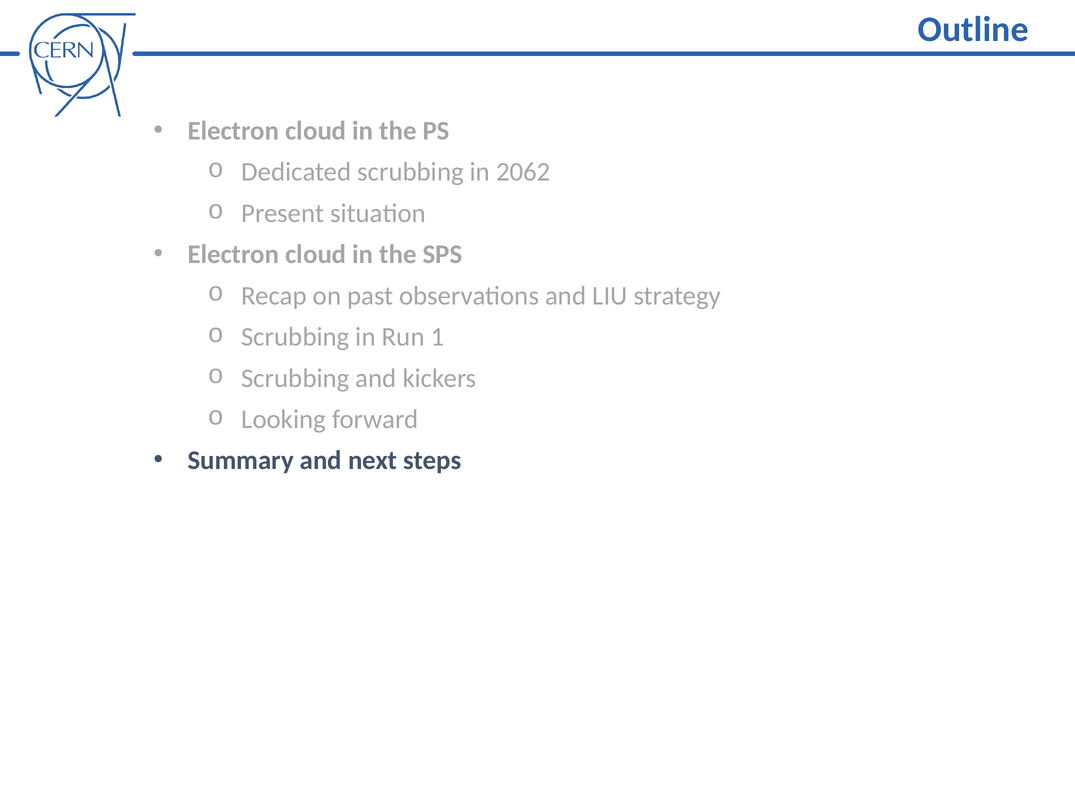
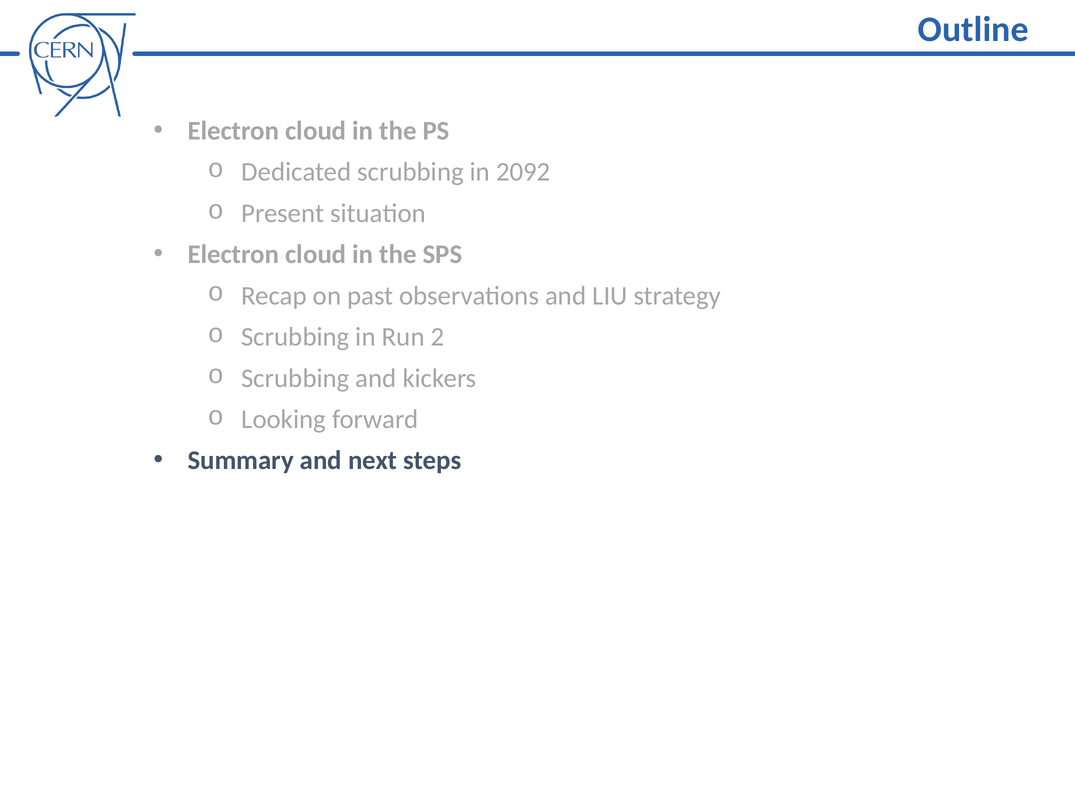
2062: 2062 -> 2092 (523, 172)
1: 1 -> 2 (437, 337)
